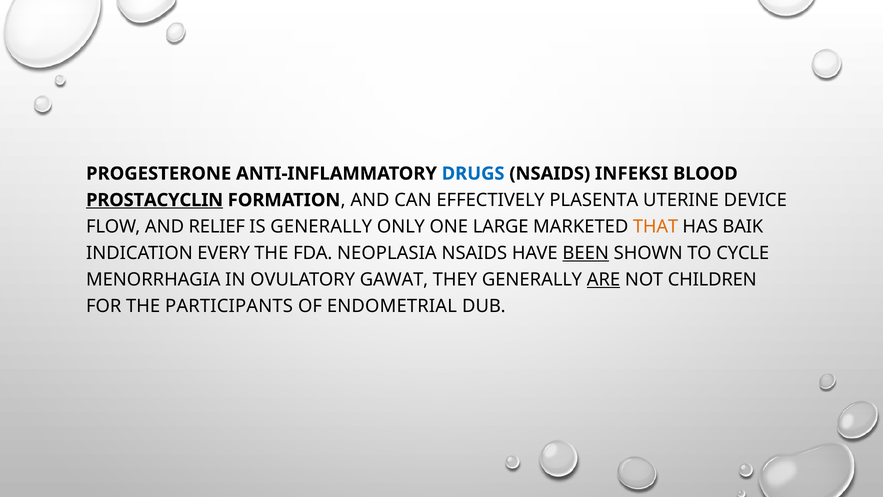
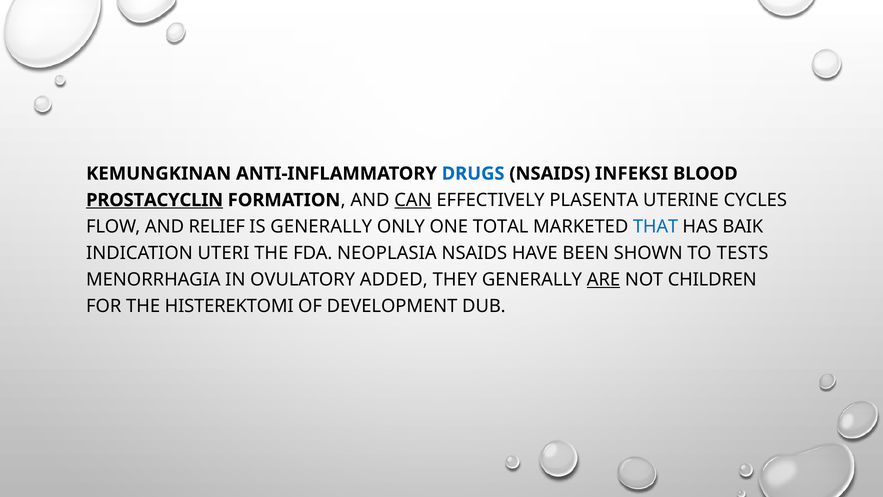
PROGESTERONE: PROGESTERONE -> KEMUNGKINAN (159, 173)
CAN underline: none -> present (413, 200)
DEVICE: DEVICE -> CYCLES (755, 200)
LARGE: LARGE -> TOTAL (501, 226)
THAT colour: orange -> blue (656, 226)
EVERY: EVERY -> UTERI (224, 253)
BEEN underline: present -> none (586, 253)
CYCLE: CYCLE -> TESTS (743, 253)
GAWAT: GAWAT -> ADDED (394, 279)
PARTICIPANTS: PARTICIPANTS -> HISTEREKTOMI (229, 306)
ENDOMETRIAL: ENDOMETRIAL -> DEVELOPMENT (392, 306)
